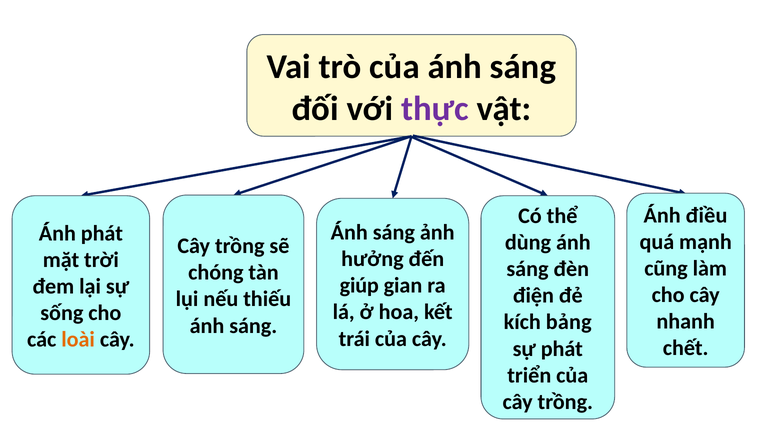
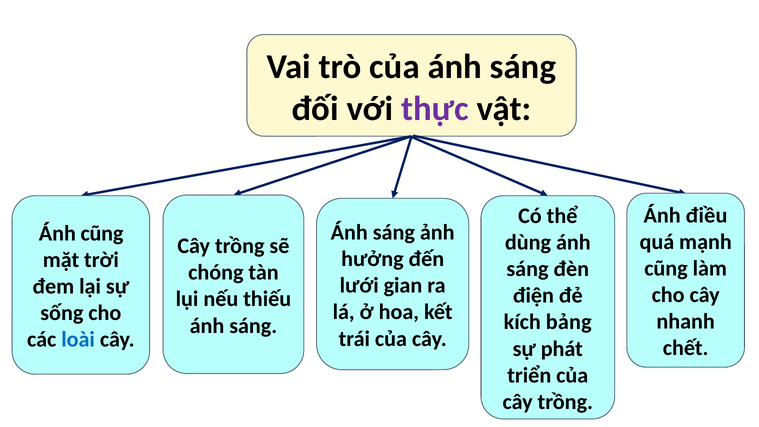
Ánh phát: phát -> cũng (102, 233)
giúp: giúp -> lưới (359, 286)
loài colour: orange -> blue (78, 340)
